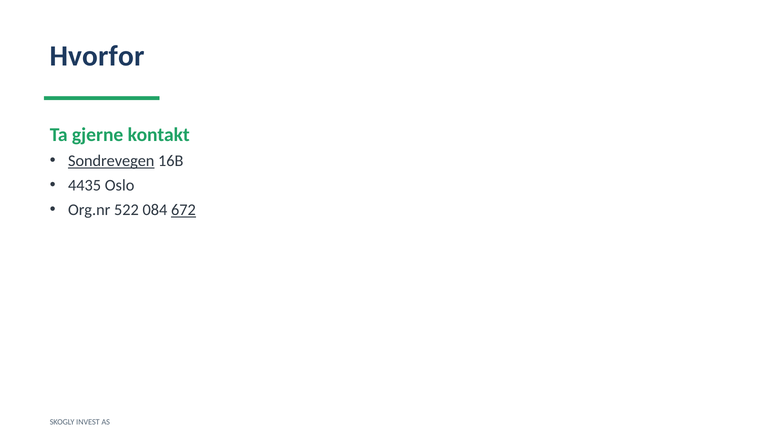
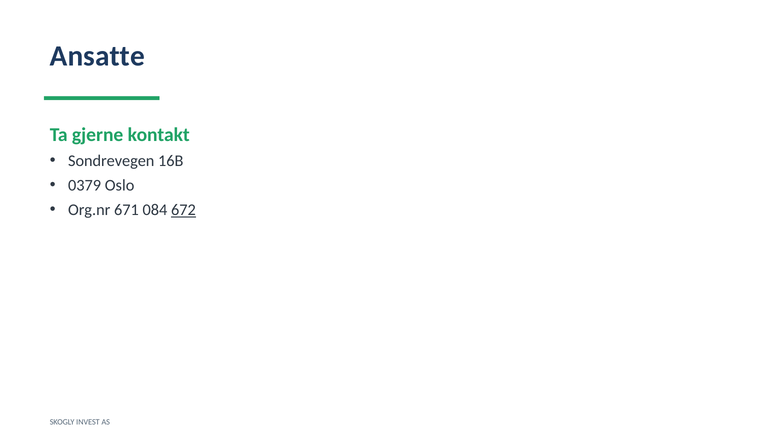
Hvorfor: Hvorfor -> Ansatte (97, 56)
Sondrevegen underline: present -> none (111, 161)
4435: 4435 -> 0379 (85, 185)
522: 522 -> 671 (126, 210)
